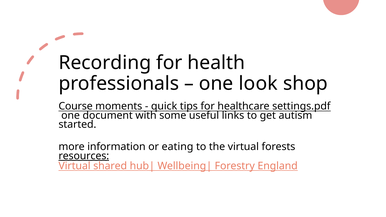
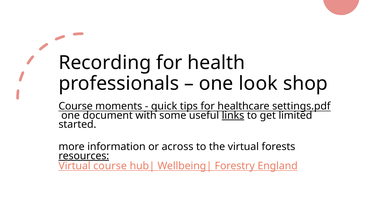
links underline: none -> present (233, 115)
autism: autism -> limited (295, 115)
eating: eating -> across (178, 147)
Virtual shared: shared -> course (110, 166)
